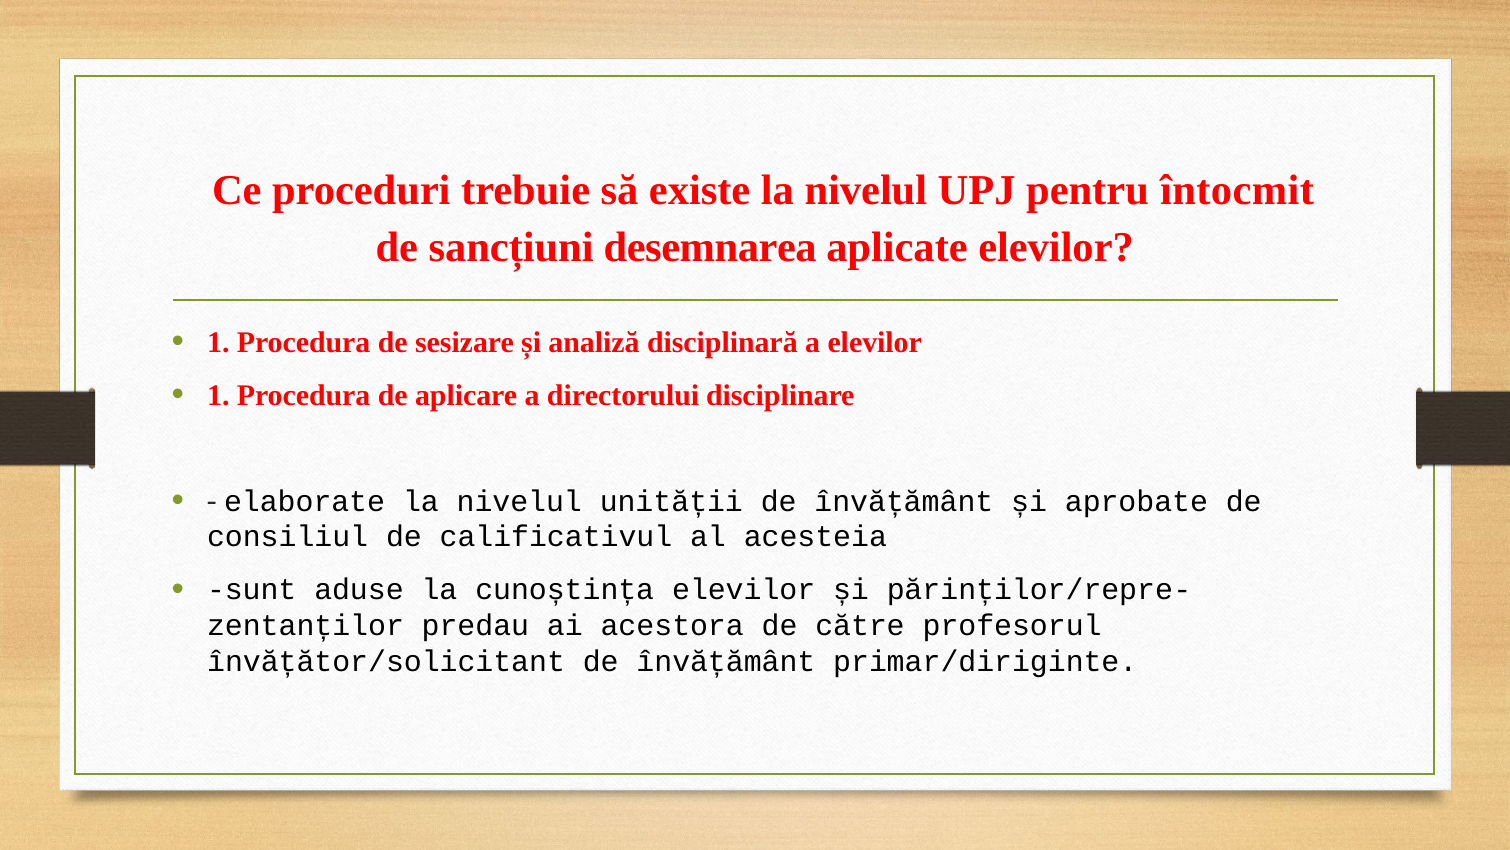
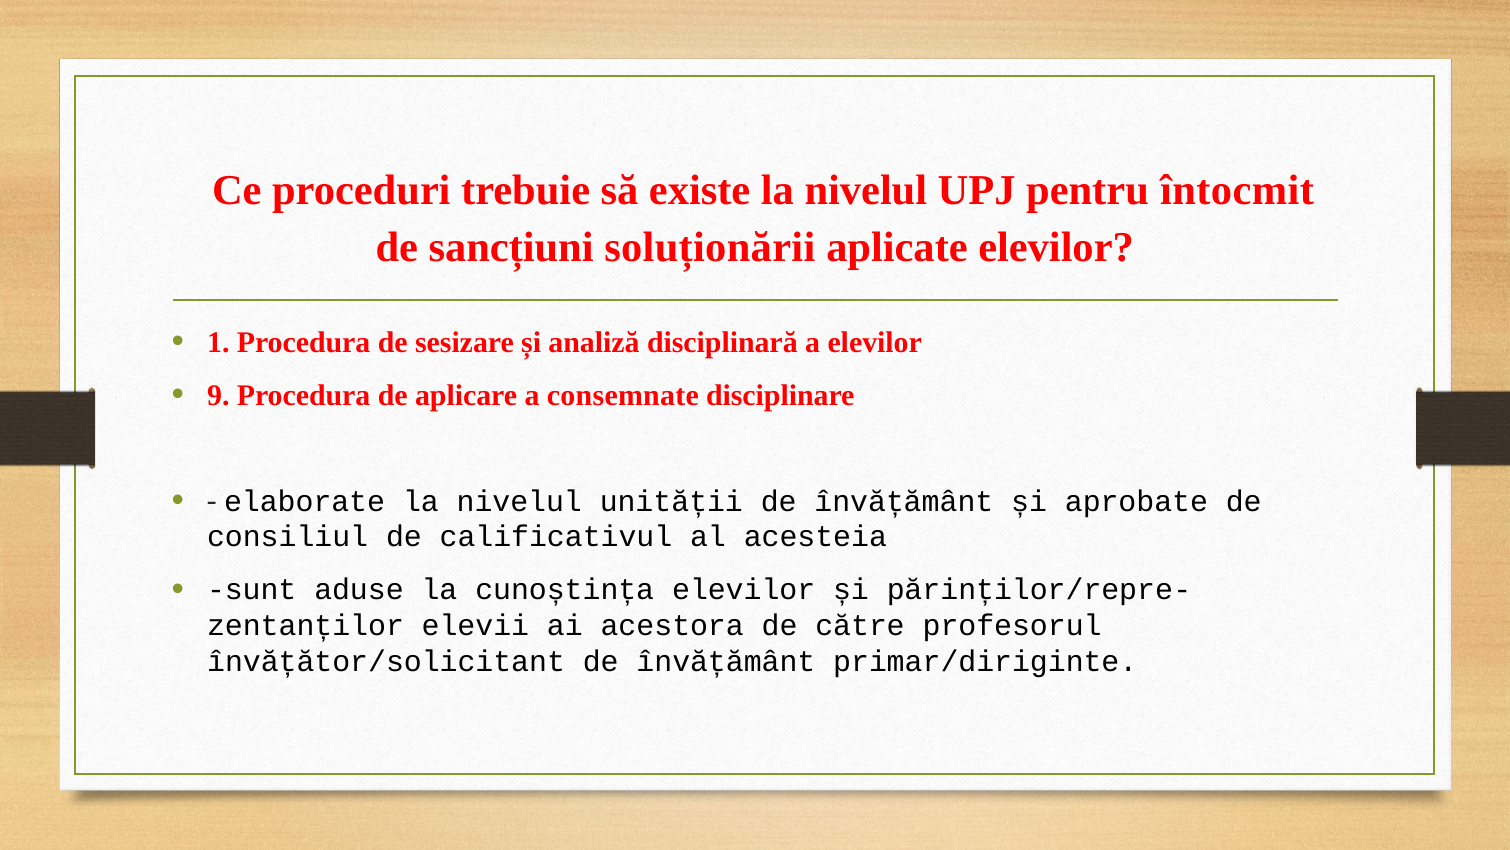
desemnarea: desemnarea -> soluționării (710, 247)
1: 1 -> 9 (218, 395)
directorului: directorului -> consemnate (623, 395)
predau: predau -> elevii (475, 625)
